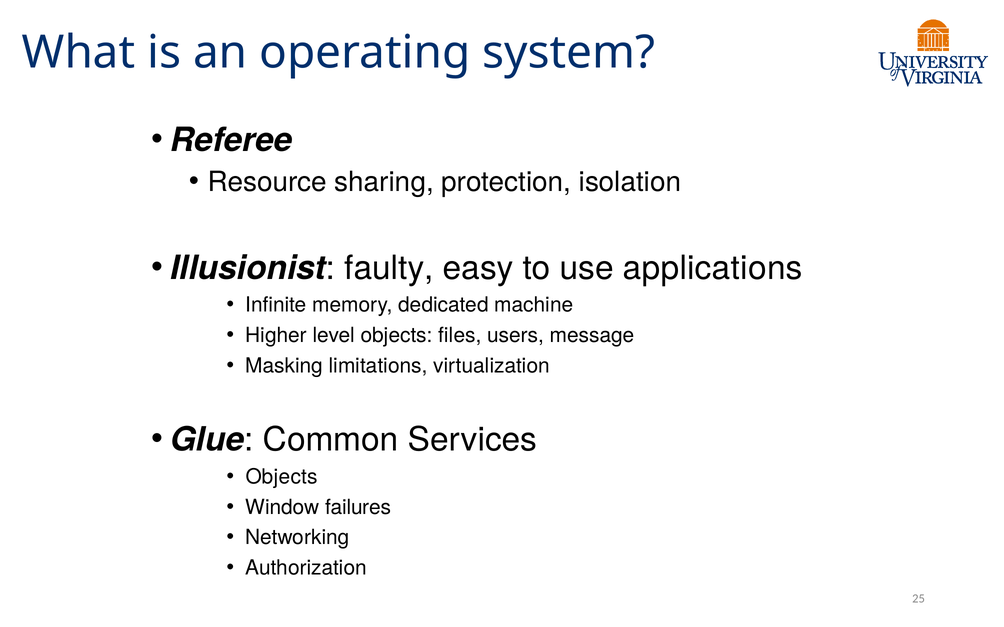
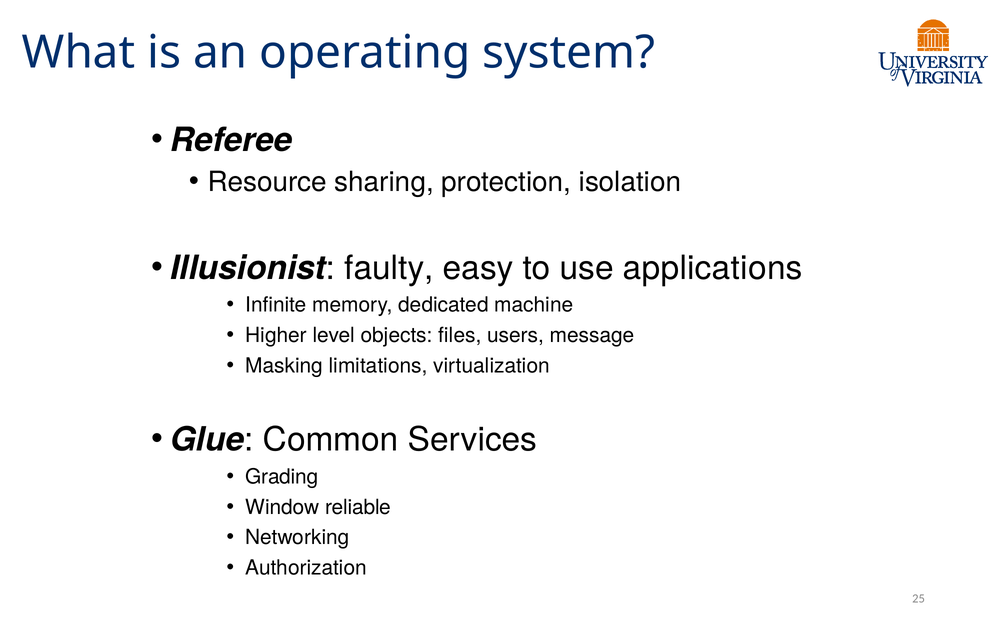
Objects: Objects -> Grading (282, 477)
failures: failures -> reliable (358, 508)
